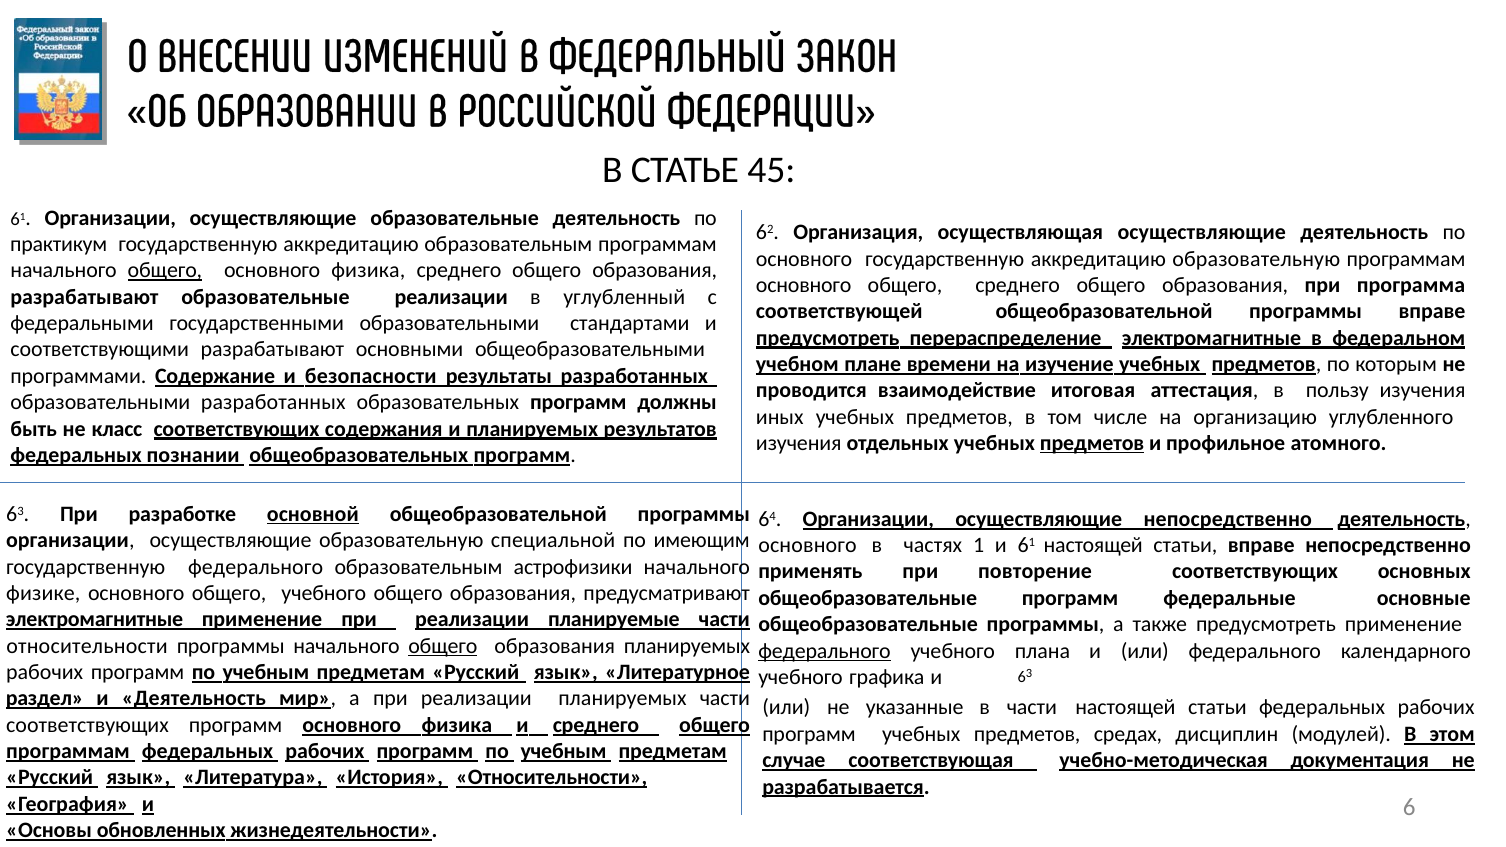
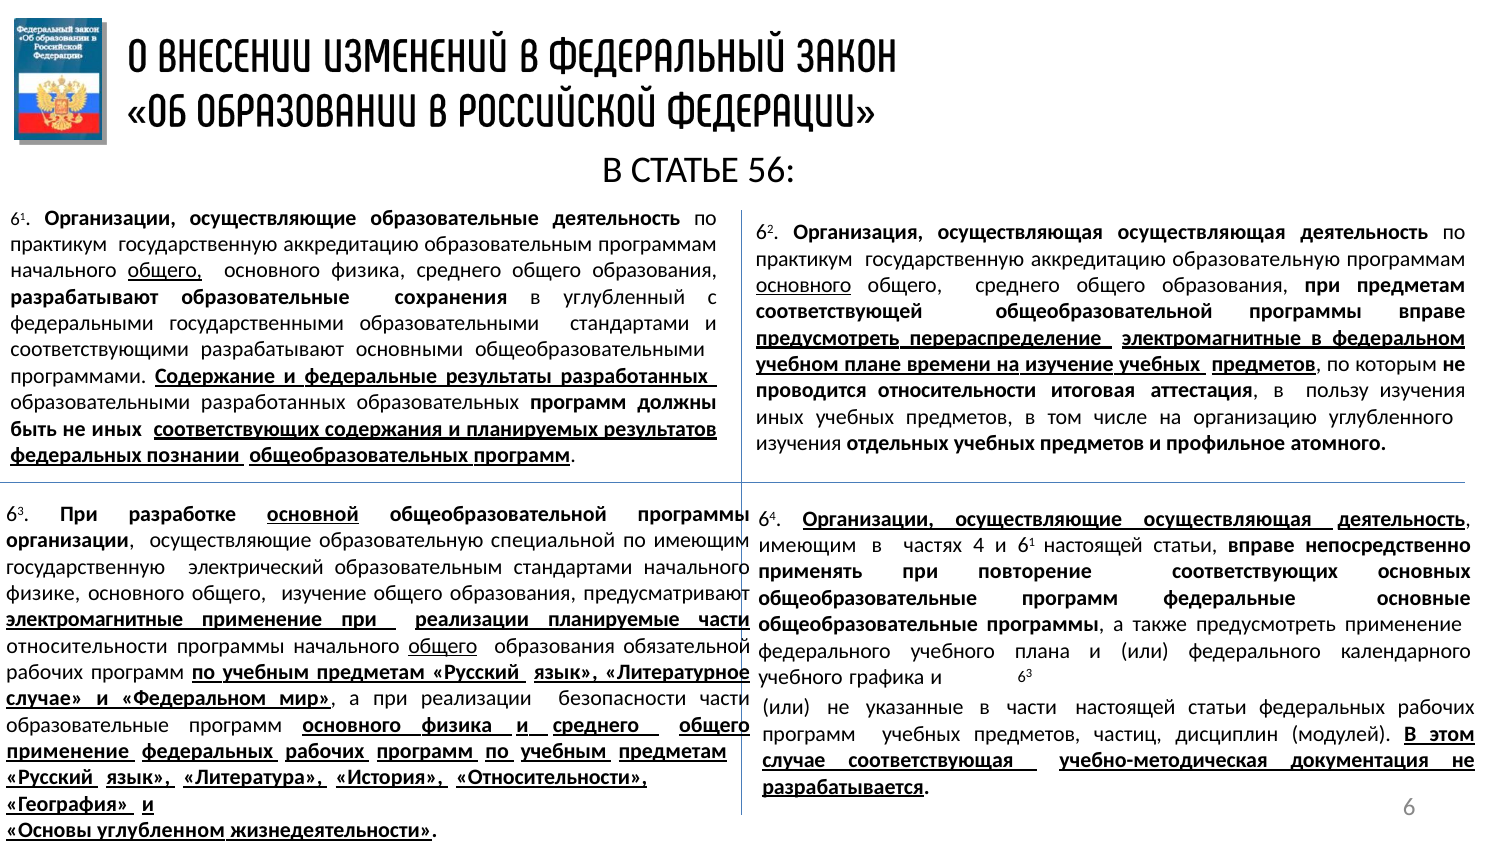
45: 45 -> 56 (771, 170)
осуществляющая осуществляющие: осуществляющие -> осуществляющая (1202, 232)
основного: основного -> практикум (804, 259)
основного underline: none -> present (804, 285)
при программа: программа -> предметам (1411, 285)
образовательные реализации: реализации -> сохранения (451, 297)
и безопасности: безопасности -> федеральные (371, 376)
проводится взаимодействие: взаимодействие -> относительности (957, 391)
не класс: класс -> иных (117, 429)
предметов underline: present -> none (1092, 443)
осуществляющие непосредственно: непосредственно -> осуществляющая (1228, 519)
основного: основного -> имеющим (807, 545)
1: 1 -> 4 (979, 545)
государственную федерального: федерального -> электрический (256, 567)
образовательным астрофизики: астрофизики -> стандартами (573, 567)
общего учебного: учебного -> изучение (324, 593)
образования планируемых: планируемых -> обязательной (687, 646)
федерального underline: present -> none (825, 651)
раздел: раздел -> случае (45, 699)
и Деятельность: Деятельность -> Федеральном (194, 699)
реализации планируемых: планируемых -> безопасности (622, 699)
соответствующих: соответствующих -> образовательные (88, 725)
средах: средах -> частиц (1128, 734)
программам: программам -> применение (68, 751)
обновленных: обновленных -> углубленном (161, 831)
